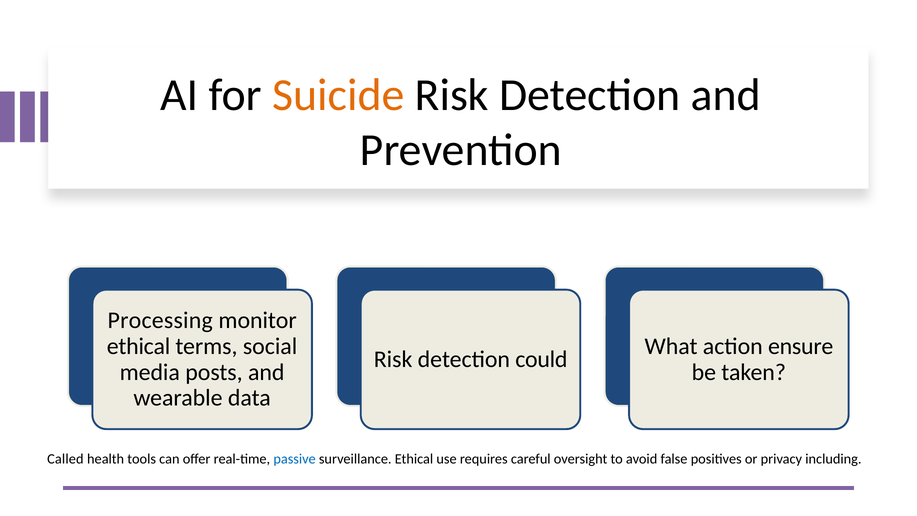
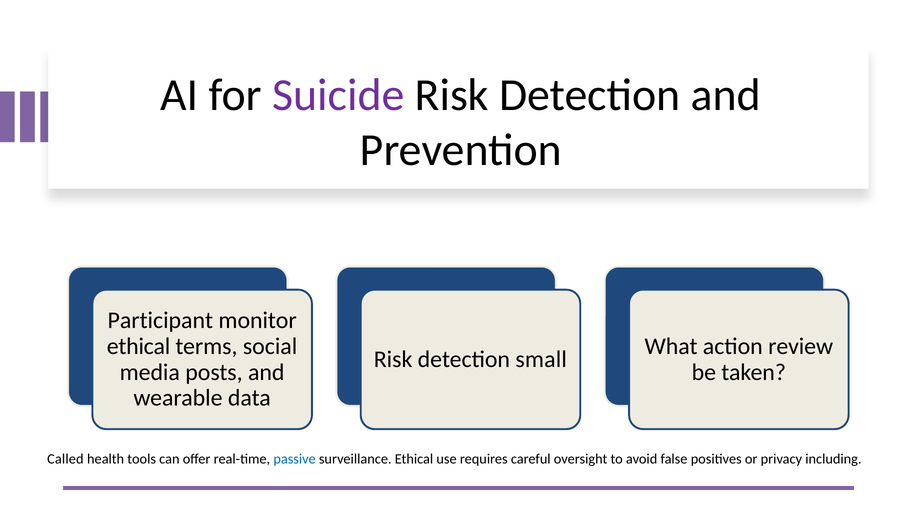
Suicide colour: orange -> purple (338, 95)
Processing: Processing -> Participant (160, 320)
ensure: ensure -> review (801, 346)
could: could -> small (541, 359)
